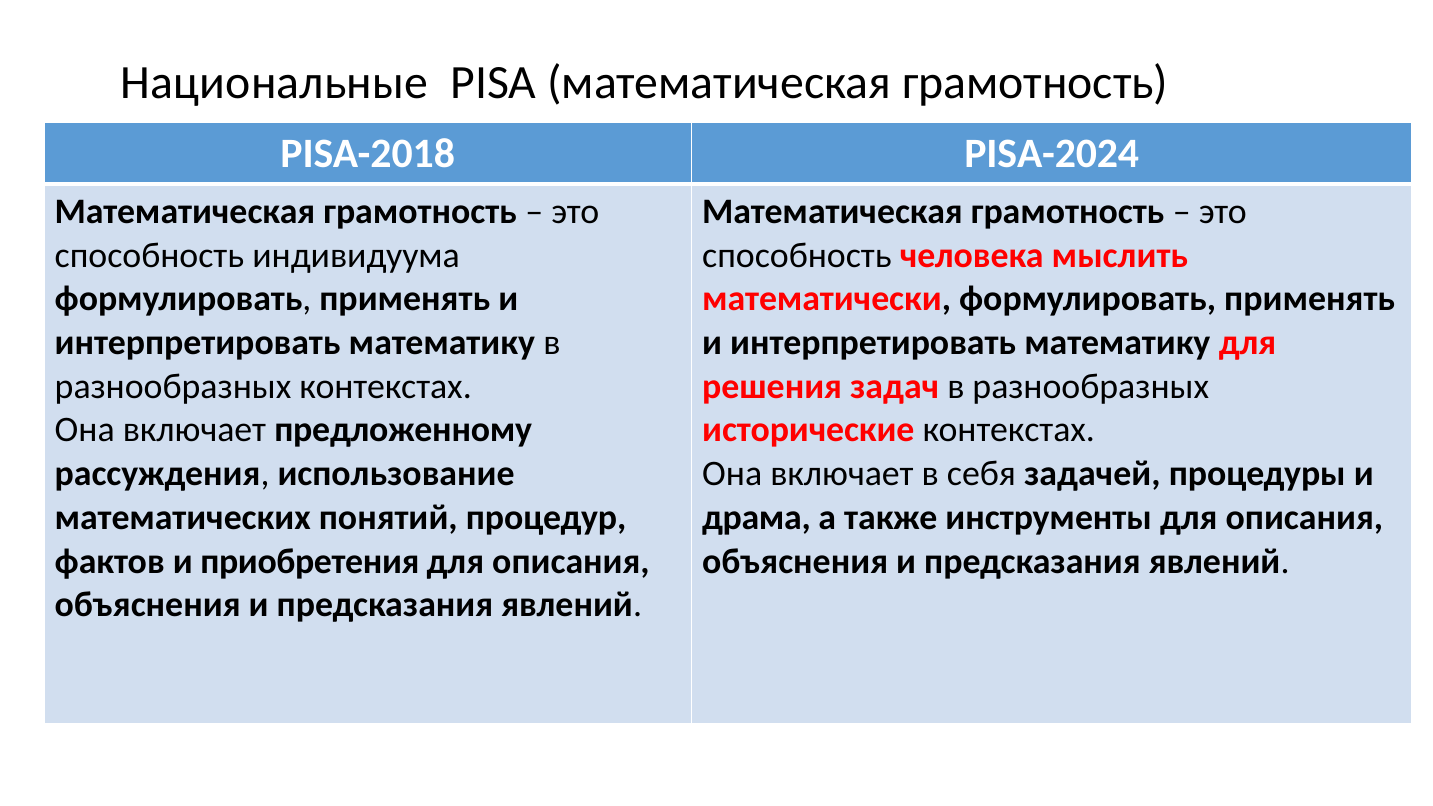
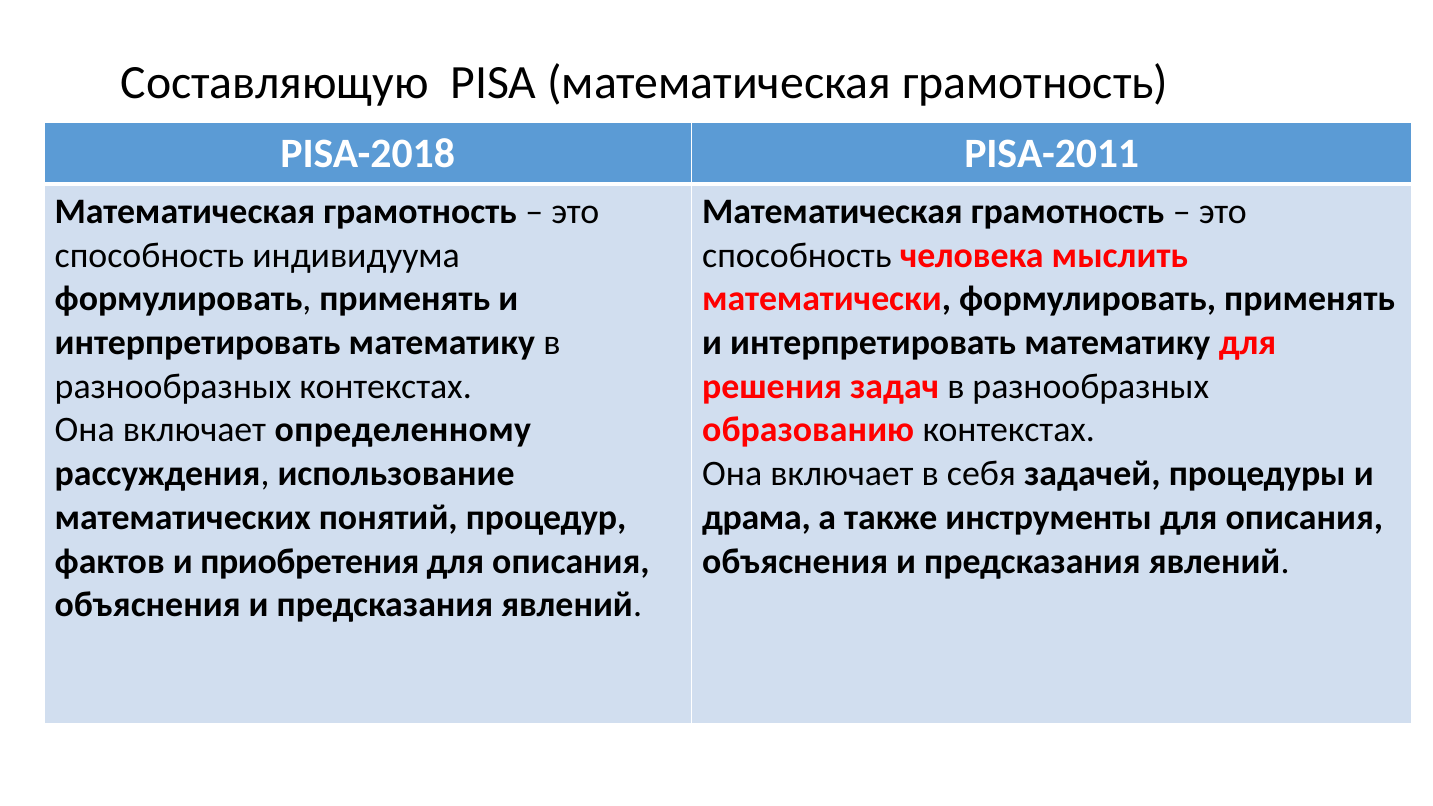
Национальные: Национальные -> Составляющую (275, 82)
PISA-2024: PISA-2024 -> PISA-2011 (1052, 153)
предложенному: предложенному -> определенному (403, 430)
исторические: исторические -> образованию (808, 430)
